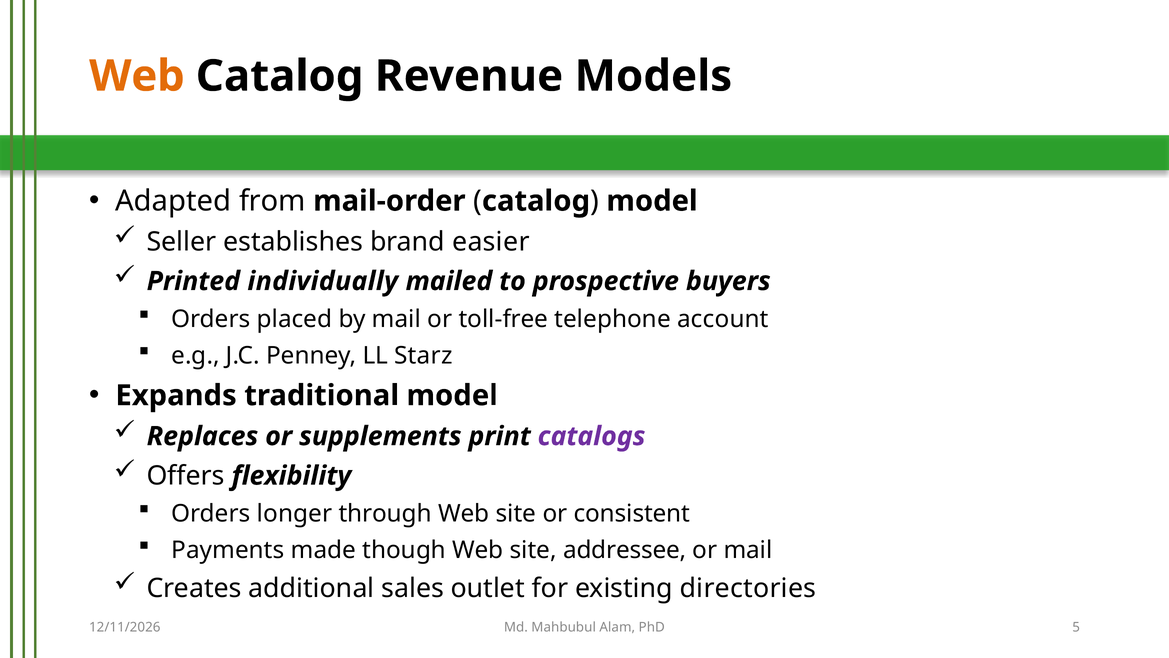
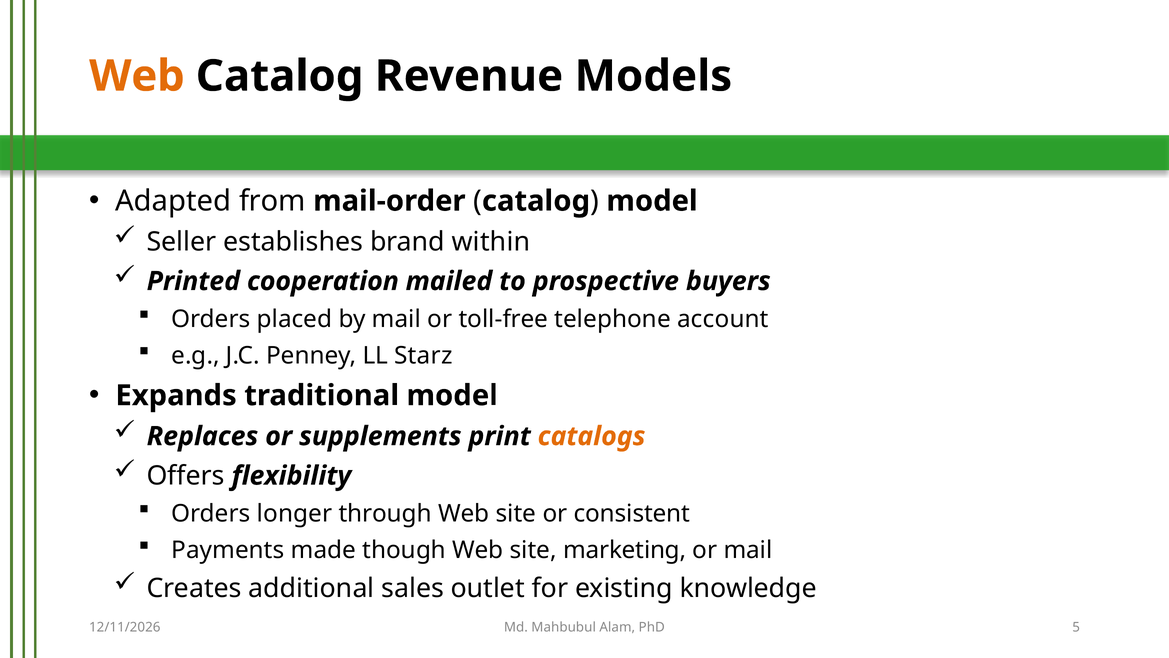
easier: easier -> within (491, 242)
individually: individually -> cooperation (323, 281)
catalogs colour: purple -> orange (592, 436)
addressee: addressee -> marketing (625, 550)
directories: directories -> knowledge (748, 588)
